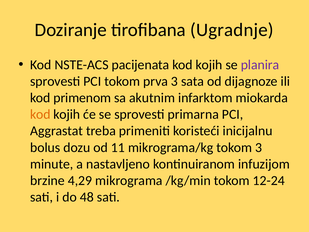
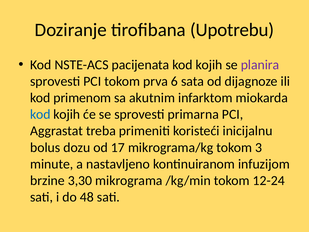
Ugradnje: Ugradnje -> Upotrebu (232, 30)
prva 3: 3 -> 6 (174, 81)
kod colour: orange -> blue (40, 114)
11: 11 -> 17 (118, 147)
4,29: 4,29 -> 3,30 (80, 180)
